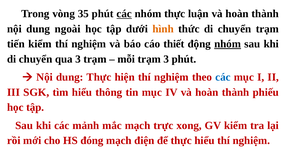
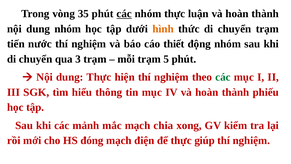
dung ngoài: ngoài -> nhóm (68, 29)
tiến kiểm: kiểm -> nước (40, 44)
nhóm underline: present -> none (228, 44)
trạm 3: 3 -> 5 (166, 59)
các colour: blue -> green (223, 77)
trực: trực -> chia (163, 125)
thực hiểu: hiểu -> giúp (205, 140)
